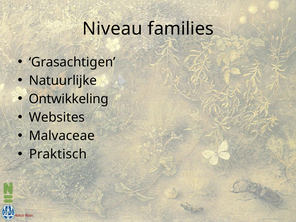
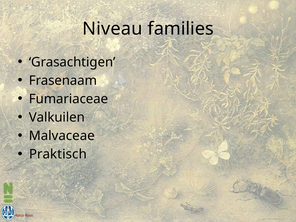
Natuurlijke: Natuurlijke -> Frasenaam (63, 81)
Ontwikkeling: Ontwikkeling -> Fumariaceae (69, 99)
Websites: Websites -> Valkuilen (57, 117)
